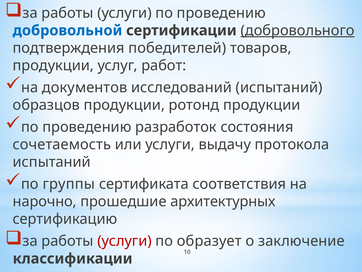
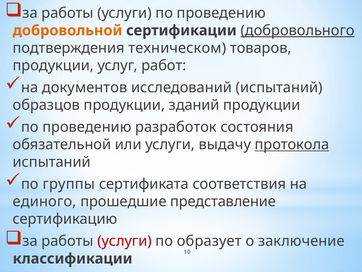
добровольной colour: blue -> orange (68, 30)
победителей: победителей -> техническом (177, 48)
ротонд: ротонд -> зданий (194, 105)
сочетаемость: сочетаемость -> обязательной (62, 144)
протокола underline: none -> present (292, 144)
нарочно: нарочно -> единого (45, 201)
архитектурных: архитектурных -> представление (223, 201)
